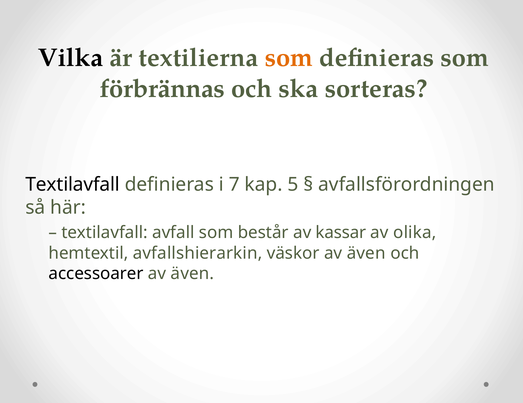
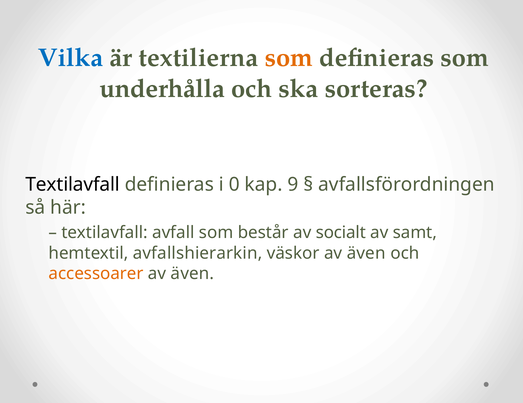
Vilka colour: black -> blue (71, 58)
förbrännas: förbrännas -> underhålla (162, 88)
7: 7 -> 0 (234, 184)
5: 5 -> 9 (293, 184)
kassar: kassar -> socialt (341, 232)
olika: olika -> samt (415, 232)
accessoarer colour: black -> orange (96, 273)
